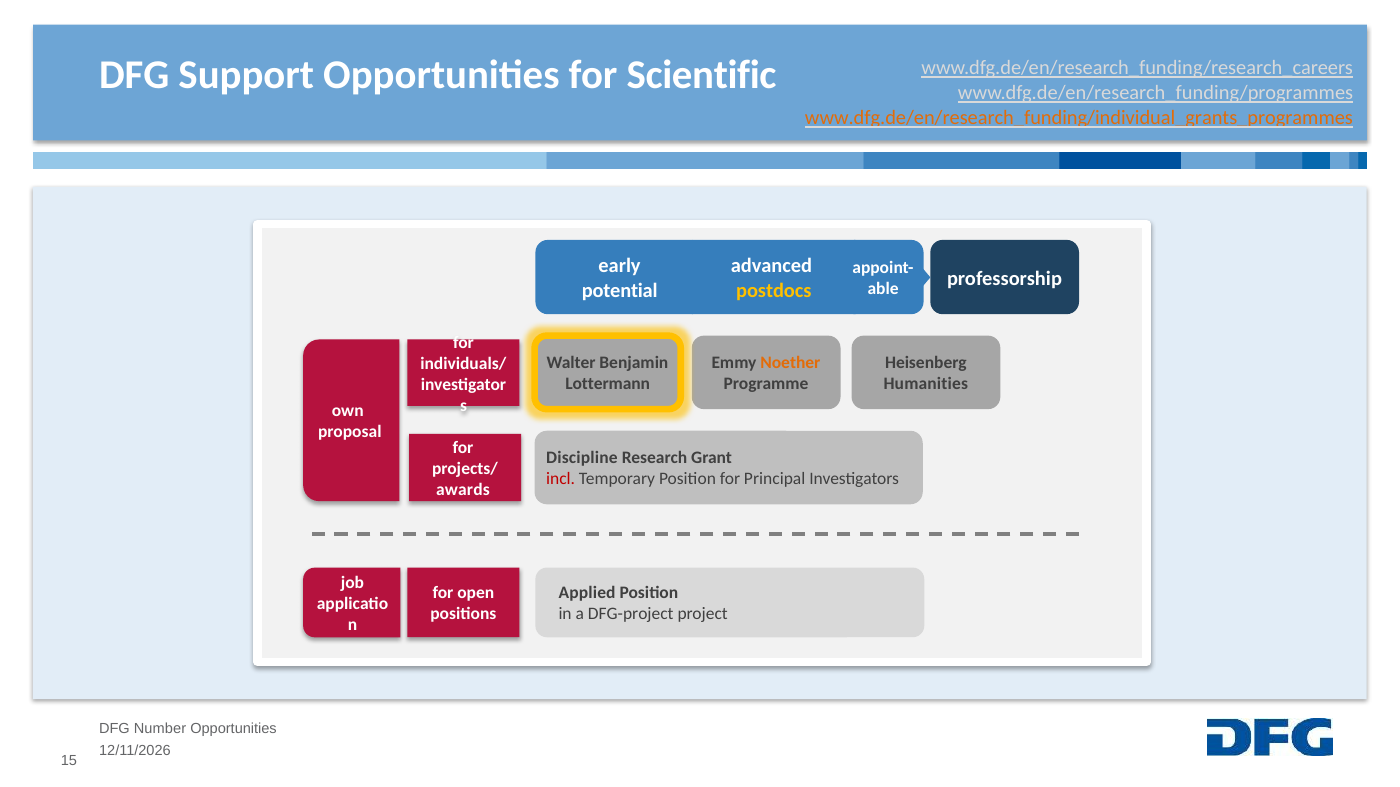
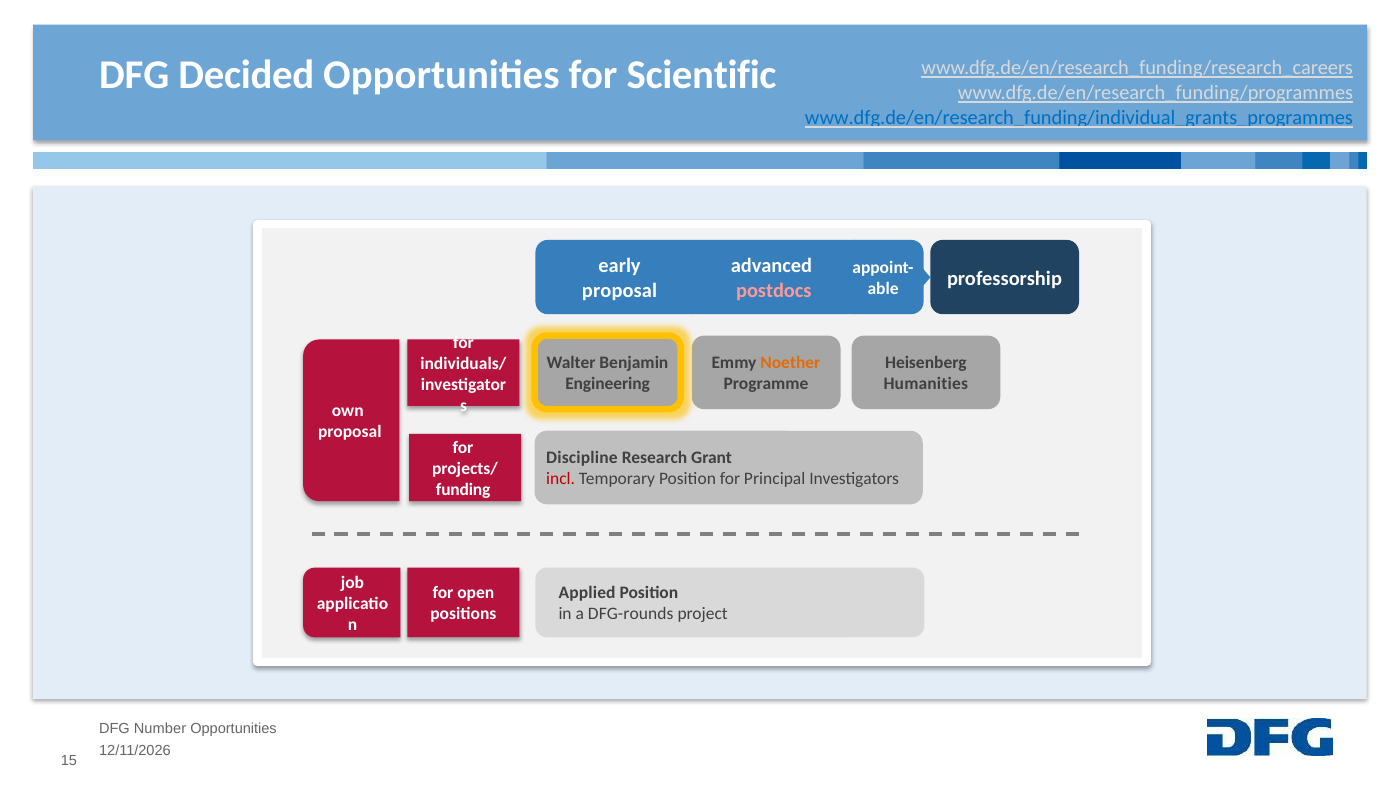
Support: Support -> Decided (246, 75)
www.dfg.de/en/research_funding/individual_grants_programmes colour: orange -> blue (1079, 118)
potential: potential -> proposal (620, 291)
postdocs colour: yellow -> pink (774, 291)
Lottermann: Lottermann -> Engineering (608, 384)
awards: awards -> funding (463, 490)
DFG-project: DFG-project -> DFG-rounds (631, 614)
